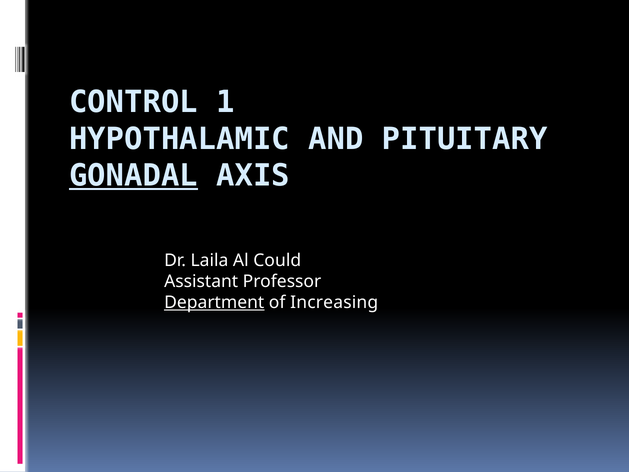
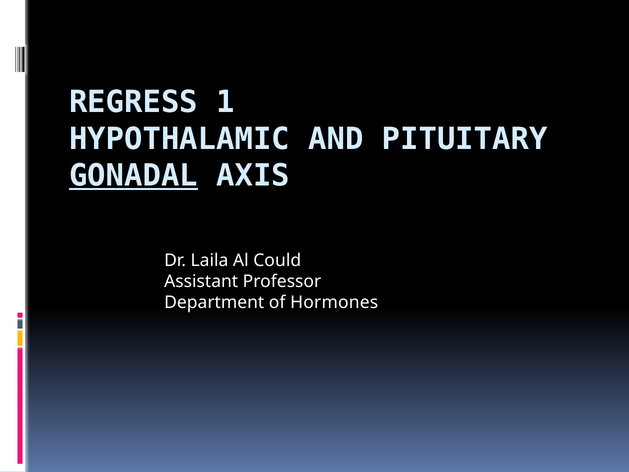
CONTROL: CONTROL -> REGRESS (133, 102)
Department underline: present -> none (214, 302)
Increasing: Increasing -> Hormones (334, 302)
